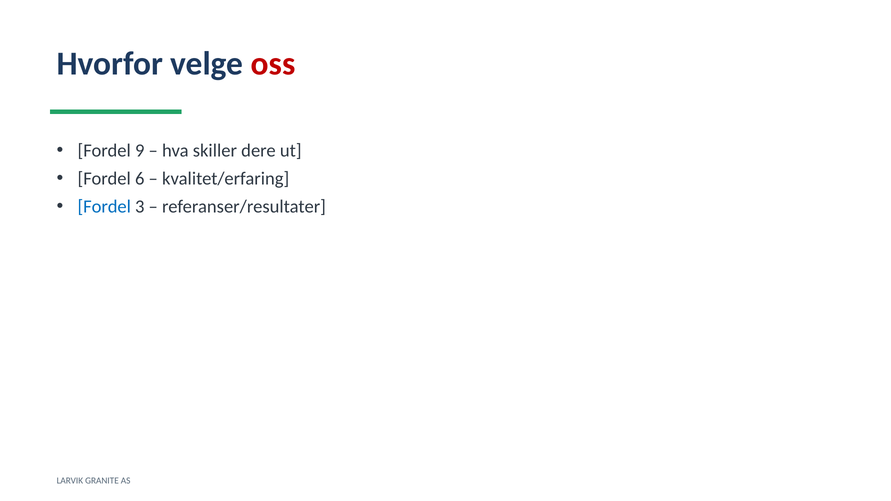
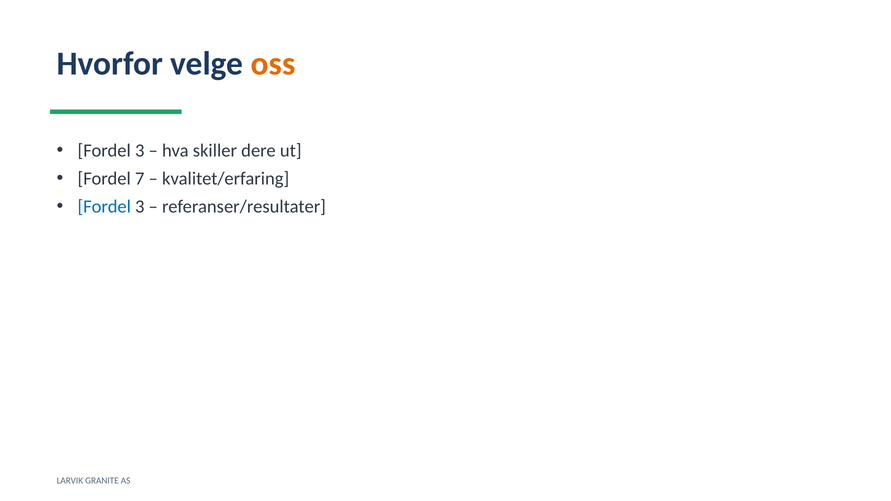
oss colour: red -> orange (273, 64)
9: 9 -> 3 (140, 151)
6: 6 -> 7 (140, 179)
